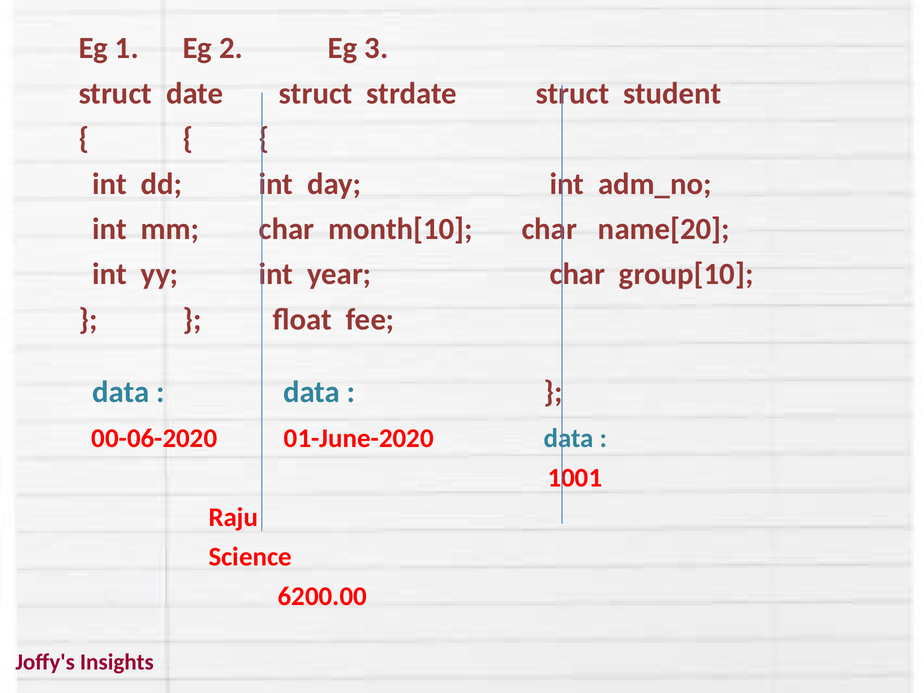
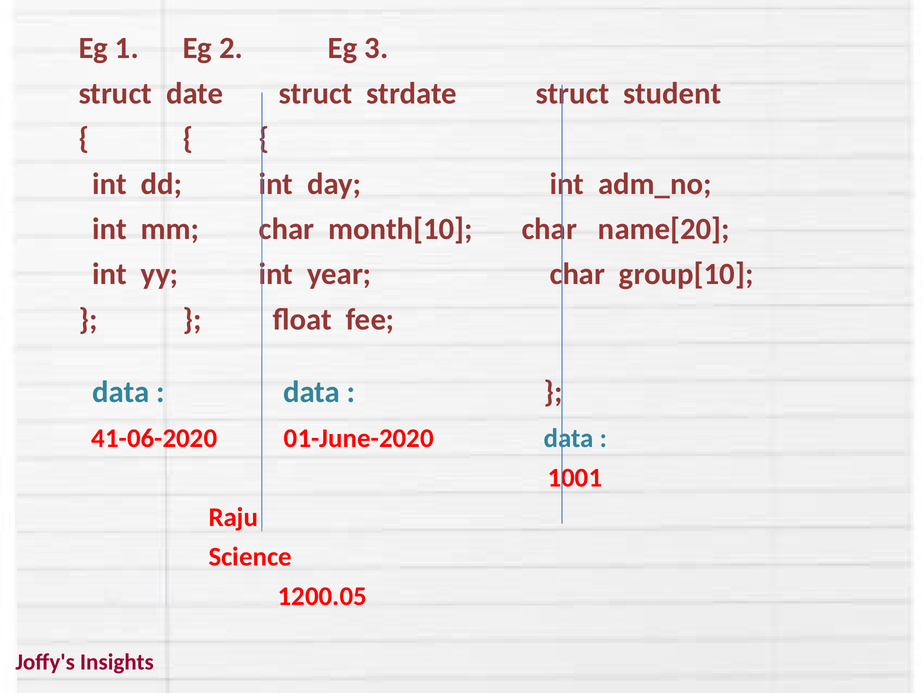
00-06-2020: 00-06-2020 -> 41-06-2020 (154, 438)
6200.00: 6200.00 -> 1200.05 (322, 596)
